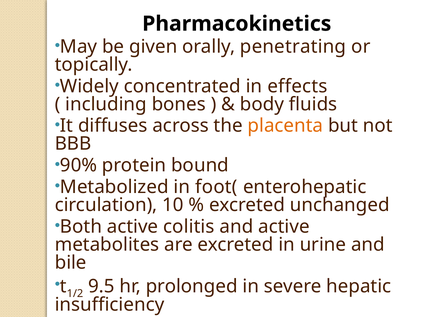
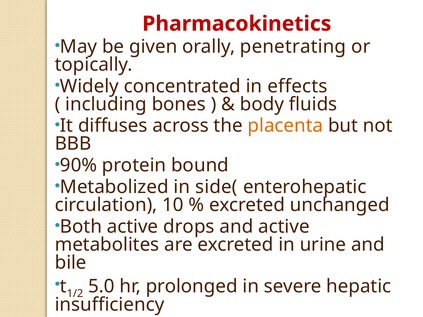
Pharmacokinetics colour: black -> red (237, 24)
foot(: foot( -> side( (216, 187)
colitis: colitis -> drops (189, 227)
9.5: 9.5 -> 5.0 (101, 286)
